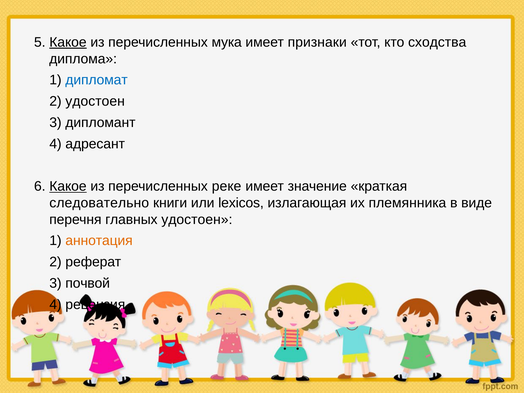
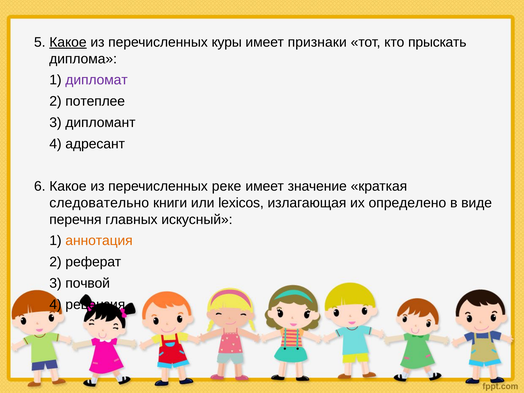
мукa: мукa -> куры (227, 42)
сходства: сходства -> прыскать (437, 42)
дипломат colour: blue -> purple (97, 80)
2 удостоен: удостоен -> потеплее (95, 101)
Какое underline: present -> none (68, 186)
племянника: племянника -> определено (407, 203)
главных удостоен: удостоен -> искусный (197, 220)
